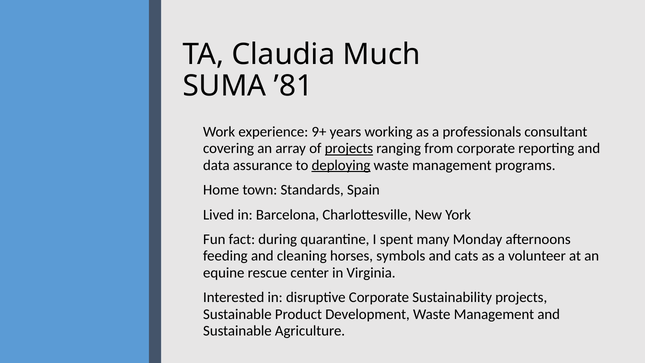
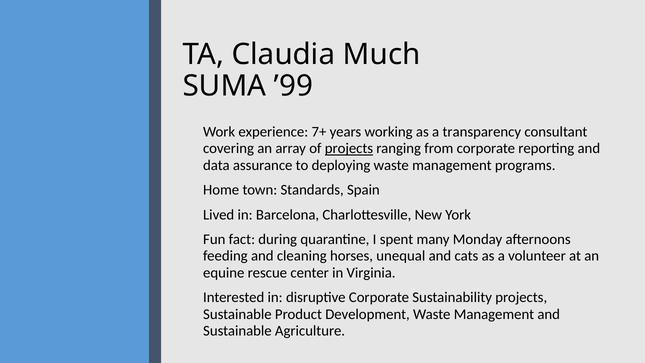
’81: ’81 -> ’99 (293, 86)
9+: 9+ -> 7+ (319, 132)
professionals: professionals -> transparency (482, 132)
deploying underline: present -> none (341, 165)
symbols: symbols -> unequal (401, 256)
